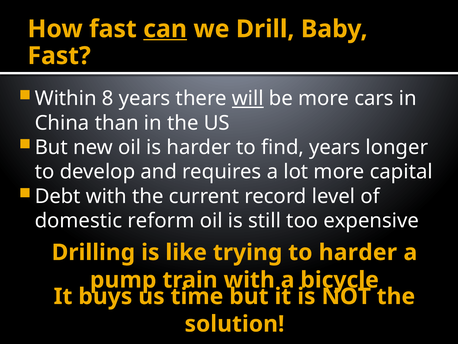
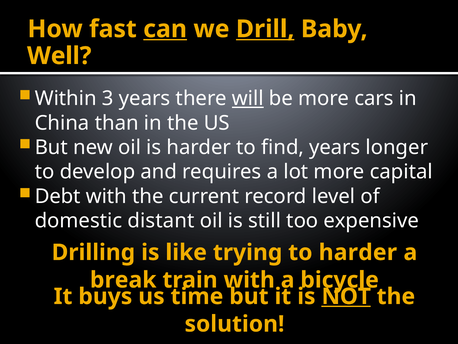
Drill underline: none -> present (265, 29)
Fast: Fast -> Well (59, 56)
8: 8 -> 3 (108, 98)
reform: reform -> distant (161, 221)
pump: pump -> break (123, 280)
NOT underline: none -> present (346, 296)
